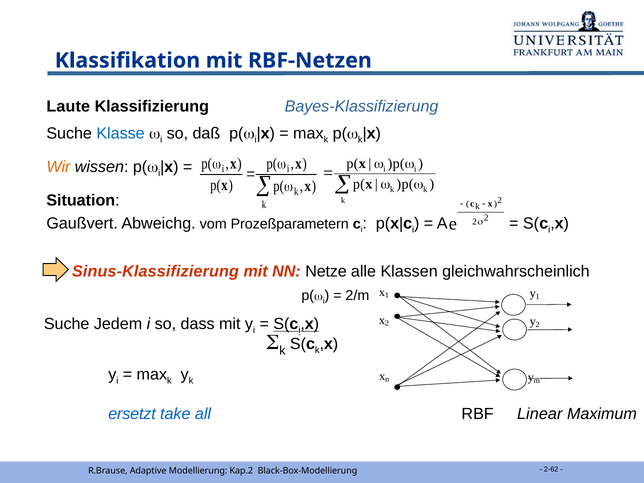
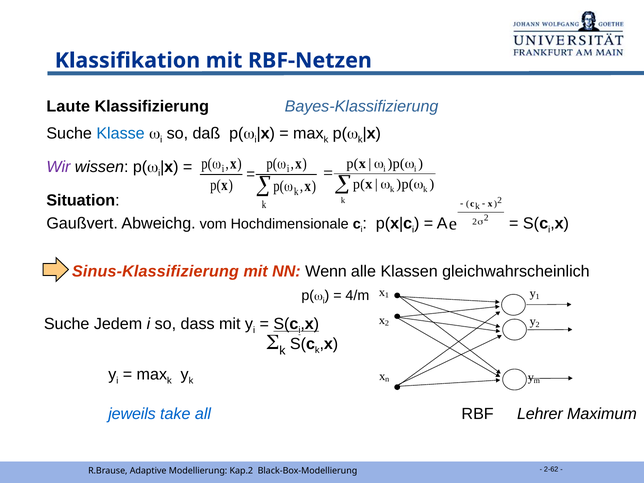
Wir colour: orange -> purple (58, 167)
Prozeßparametern: Prozeßparametern -> Hochdimensionale (290, 224)
Netze: Netze -> Wenn (326, 272)
2/m: 2/m -> 4/m (357, 295)
ersetzt: ersetzt -> jeweils (132, 414)
Linear: Linear -> Lehrer (540, 414)
